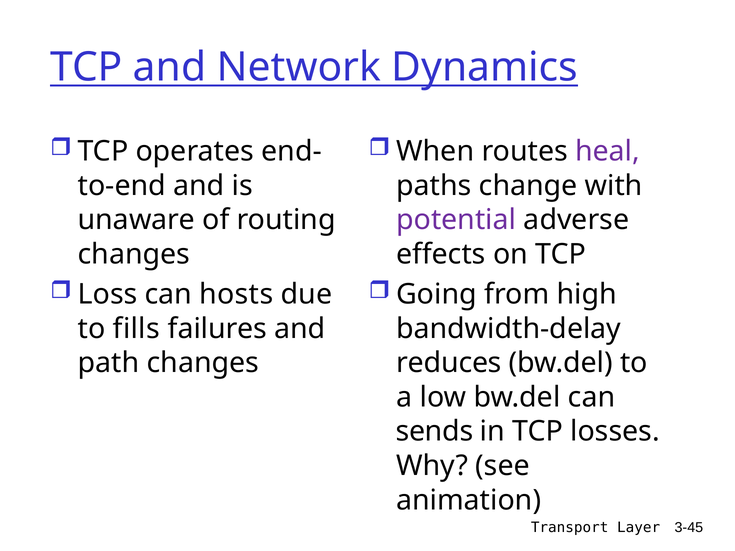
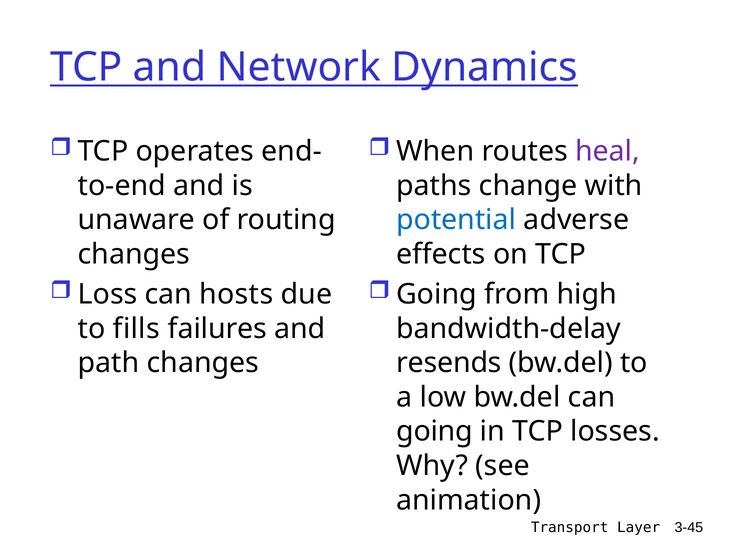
potential colour: purple -> blue (456, 220)
reduces: reduces -> resends (449, 363)
sends: sends -> going (435, 432)
